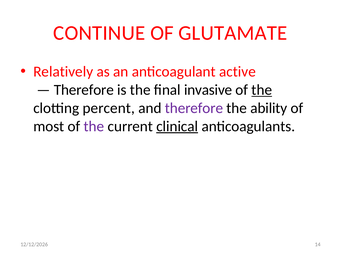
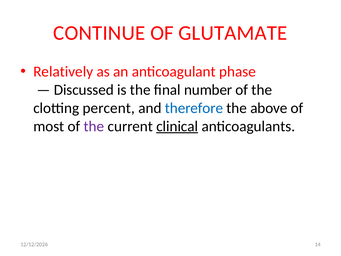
active: active -> phase (237, 72)
Therefore: Therefore -> Discussed (84, 90)
invasive: invasive -> number (208, 90)
the underline: present -> none (262, 90)
therefore colour: purple -> blue (194, 108)
ability: ability -> above (269, 108)
